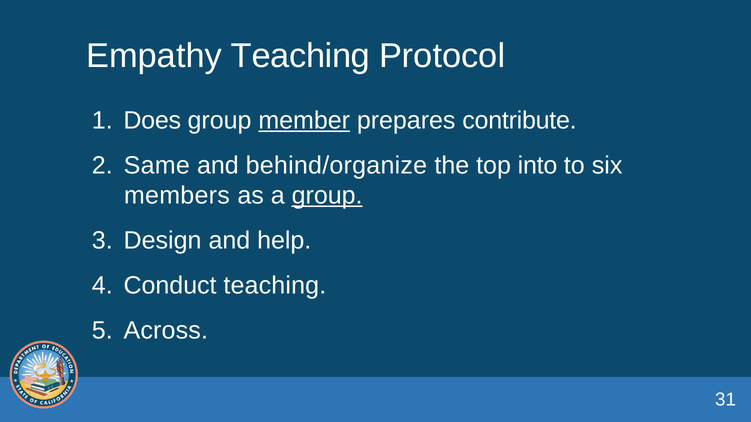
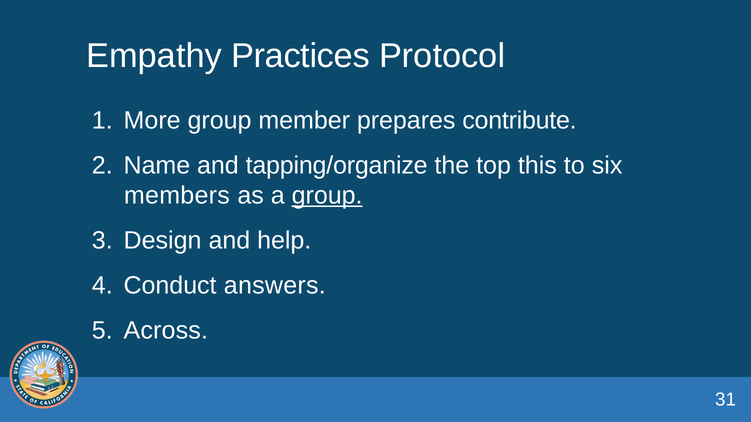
Empathy Teaching: Teaching -> Practices (300, 56)
Does: Does -> More (152, 121)
member underline: present -> none (304, 121)
Same: Same -> Name (157, 166)
behind/organize: behind/organize -> tapping/organize (337, 166)
into: into -> this (537, 166)
Conduct teaching: teaching -> answers (275, 286)
